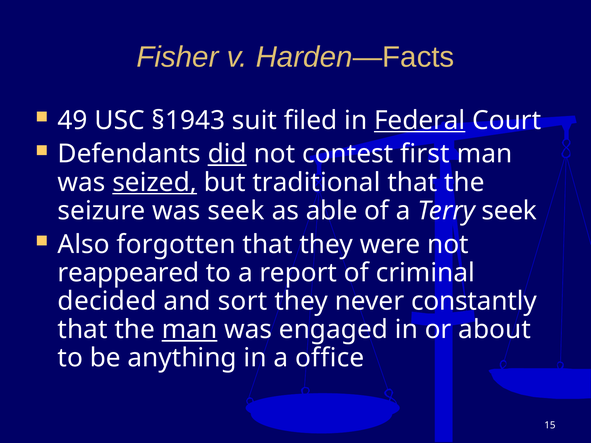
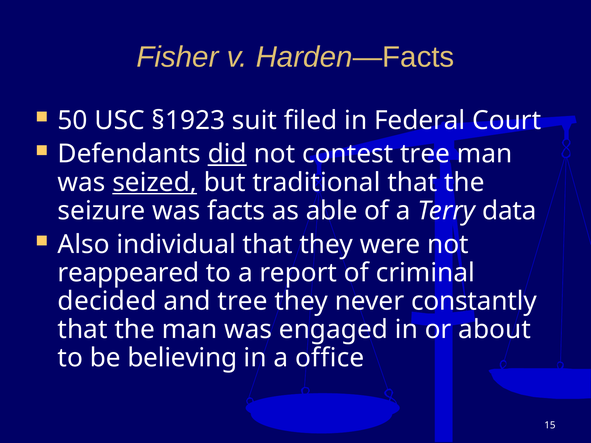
49: 49 -> 50 (73, 120)
§1943: §1943 -> §1923 (188, 120)
Federal underline: present -> none (420, 120)
contest first: first -> tree (425, 154)
was seek: seek -> facts (236, 211)
Terry seek: seek -> data (509, 211)
forgotten: forgotten -> individual (176, 244)
and sort: sort -> tree (243, 301)
man underline: present -> none (189, 330)
anything: anything -> believing (182, 358)
